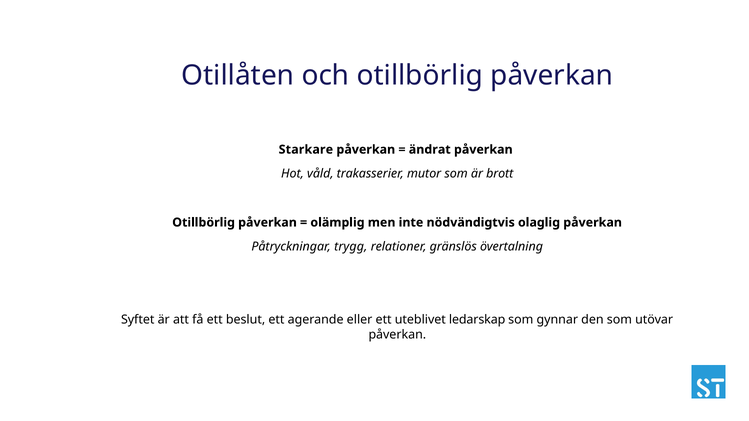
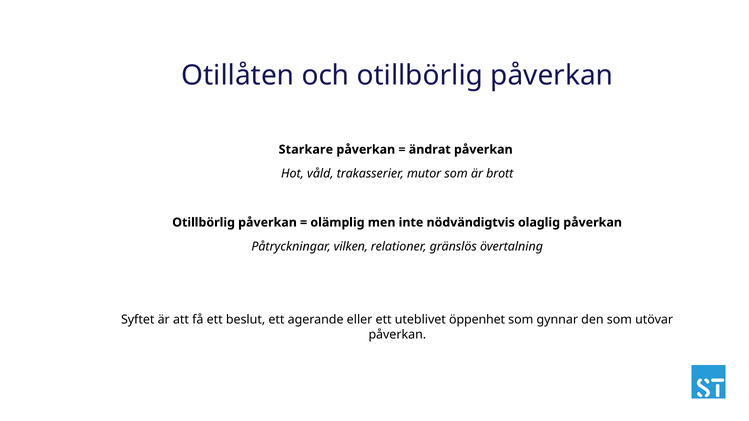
trygg: trygg -> vilken (351, 247)
ledarskap: ledarskap -> öppenhet (477, 320)
